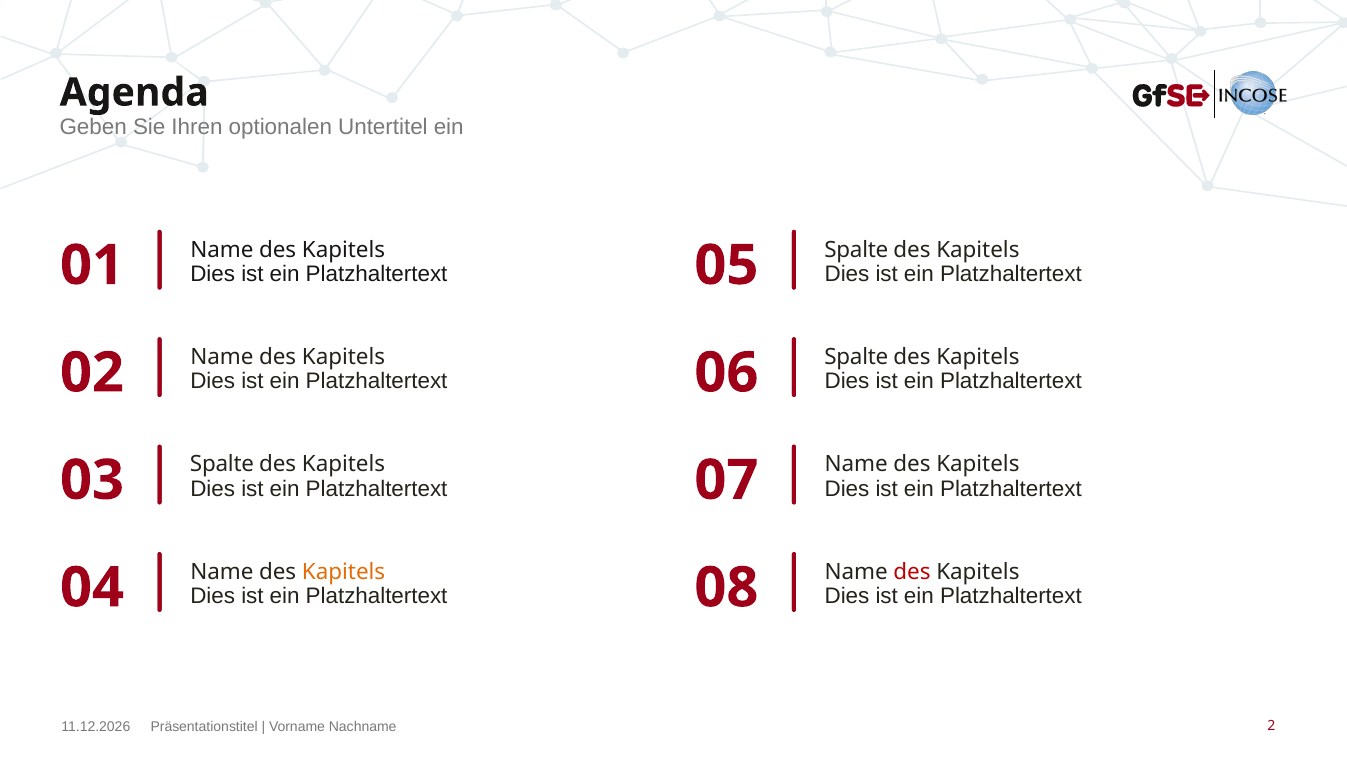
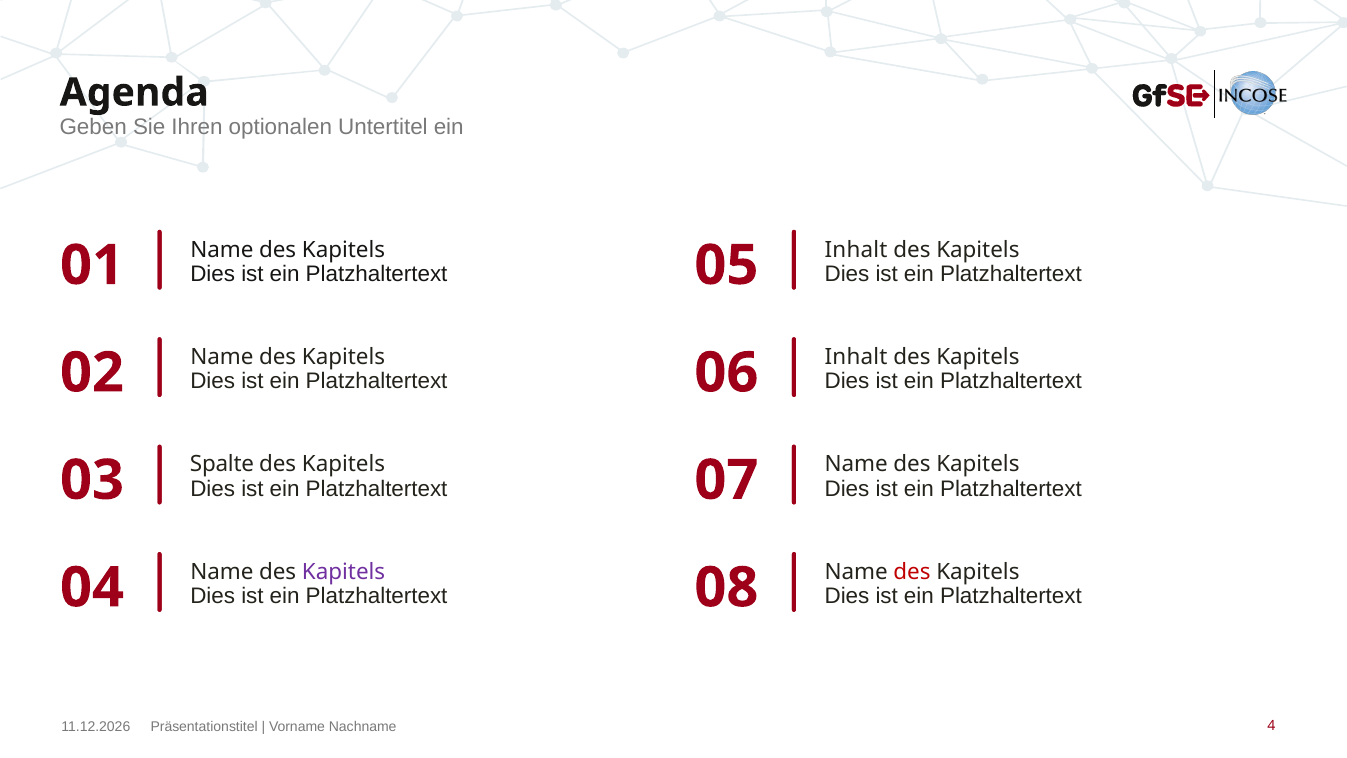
Spalte: Spalte -> Inhalt (856, 249)
Spalte: Spalte -> Inhalt (856, 357)
Kapitels colour: orange -> purple (344, 572)
2: 2 -> 4 (1271, 725)
